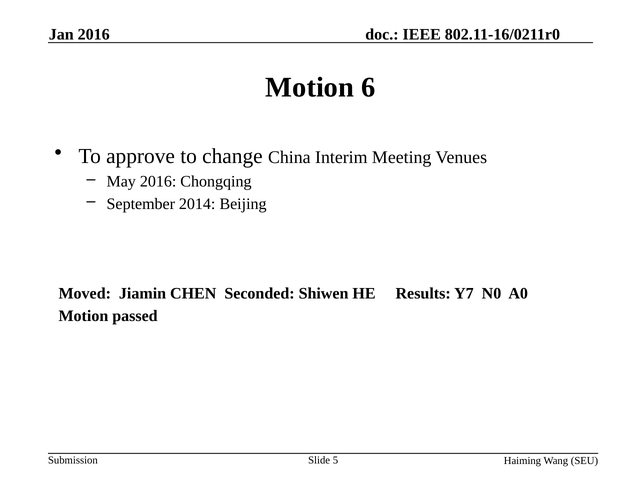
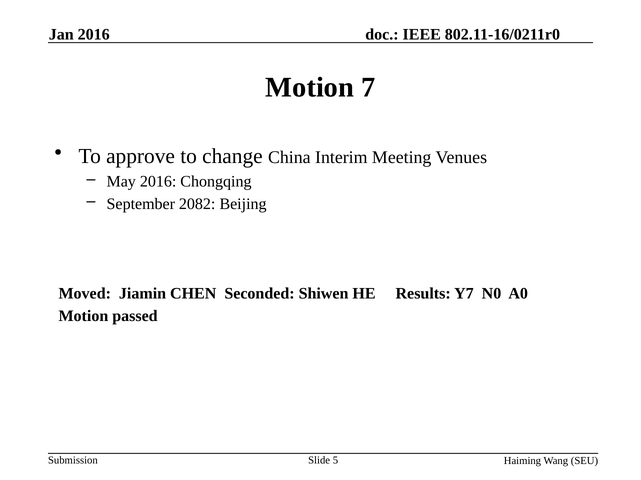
6: 6 -> 7 (368, 87)
2014: 2014 -> 2082 (197, 204)
